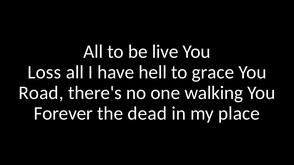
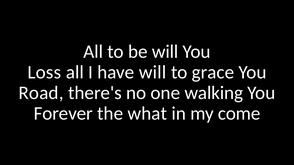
be live: live -> will (165, 52)
have hell: hell -> will (153, 72)
dead: dead -> what (147, 114)
place: place -> come (239, 114)
